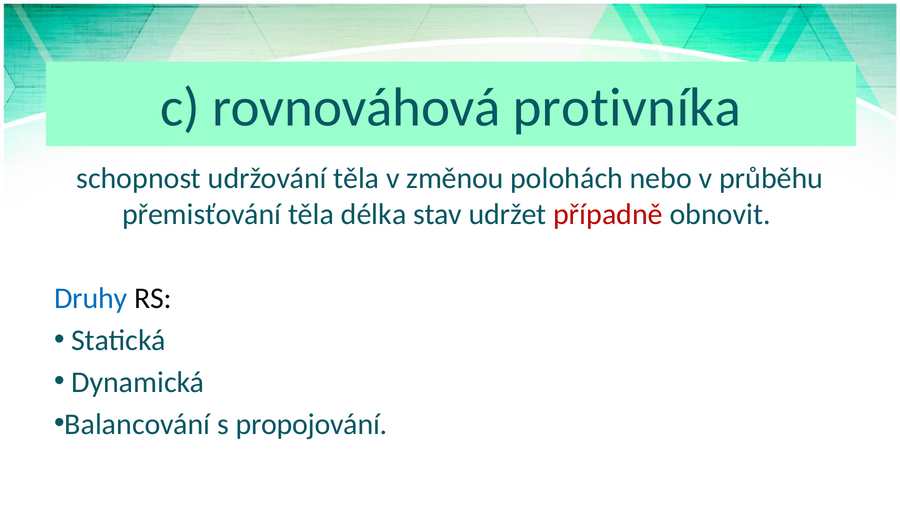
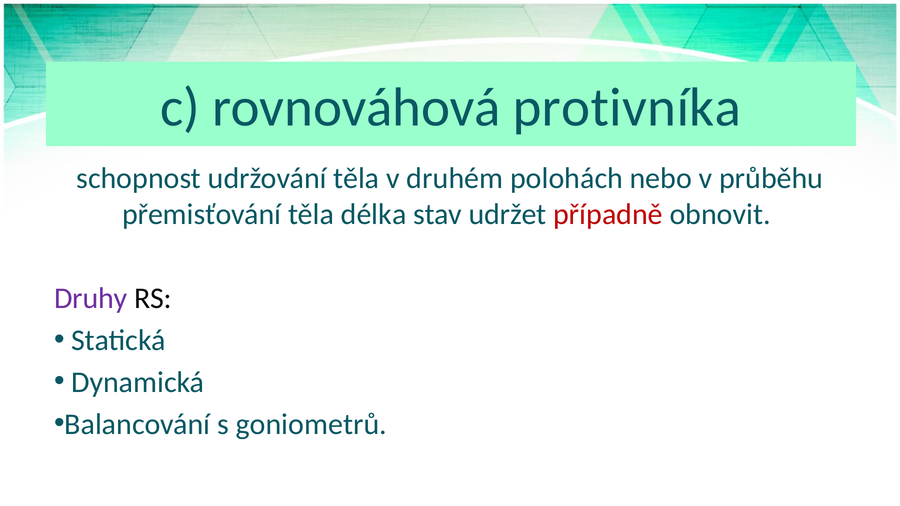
změnou: změnou -> druhém (455, 178)
Druhy colour: blue -> purple (91, 298)
propojování: propojování -> goniometrů (311, 424)
